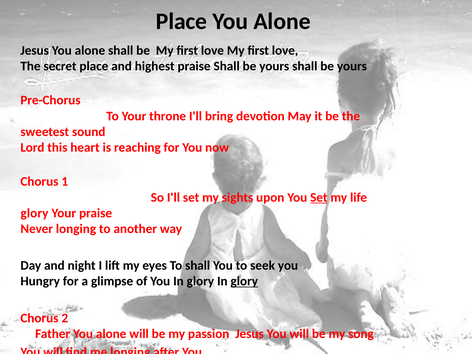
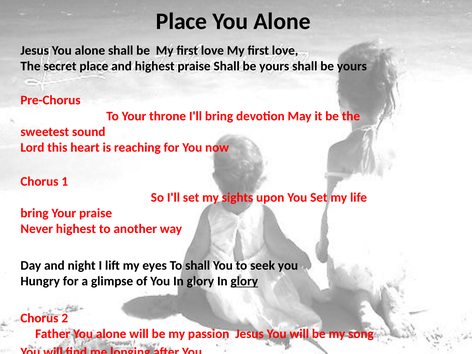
Set underline: present -> none (319, 197)
glory: glory -> bring (35, 213)
Never longing: longing -> highest (76, 229)
